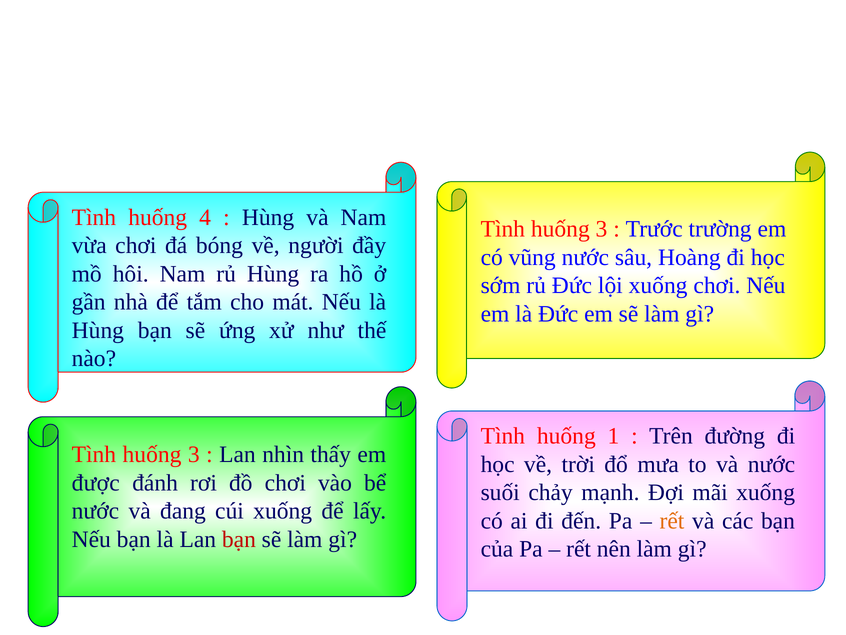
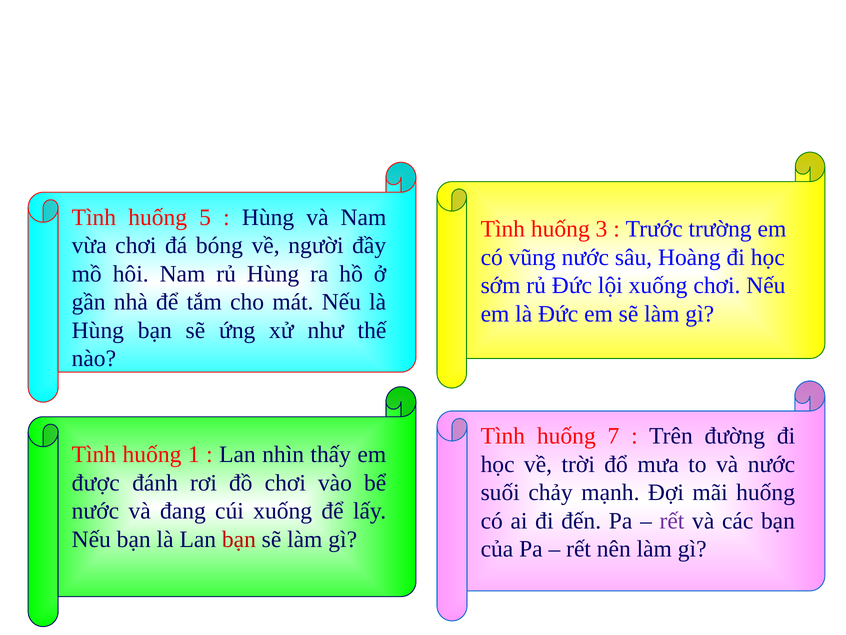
4: 4 -> 5 (205, 217)
1: 1 -> 7 (613, 436)
3: 3 -> 1 (194, 454)
mãi xuống: xuống -> huống (766, 492)
rết colour: orange -> purple (672, 520)
